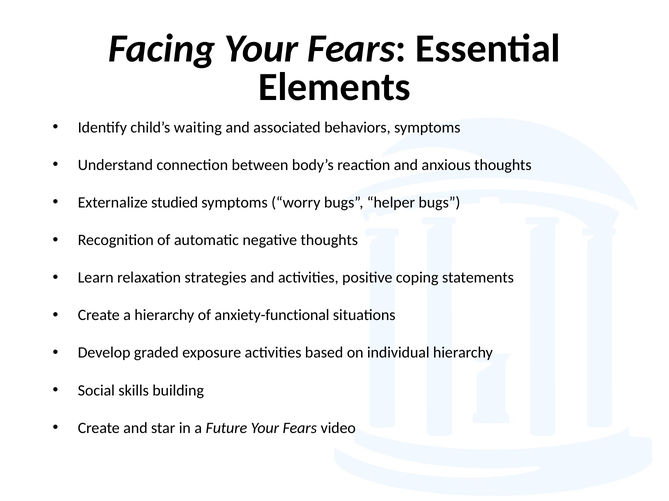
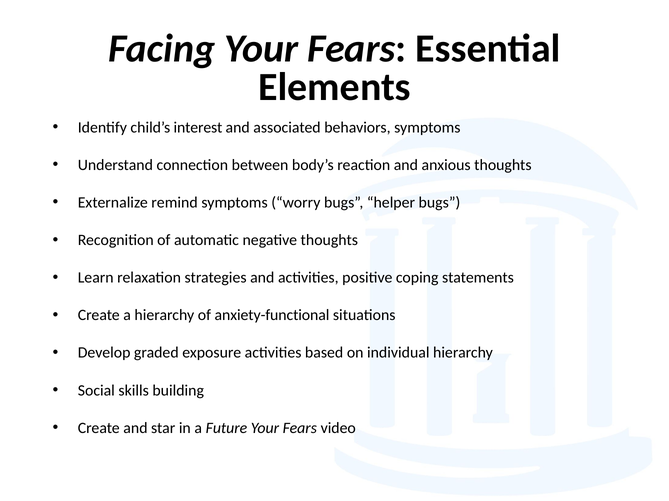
waiting: waiting -> interest (198, 128)
studied: studied -> remind (175, 203)
